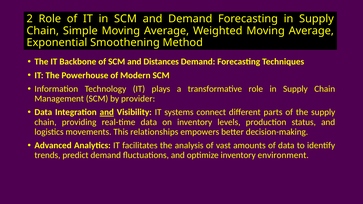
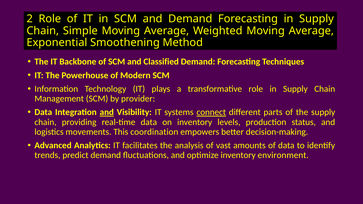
Distances: Distances -> Classified (161, 62)
connect underline: none -> present (211, 112)
relationships: relationships -> coordination (154, 132)
